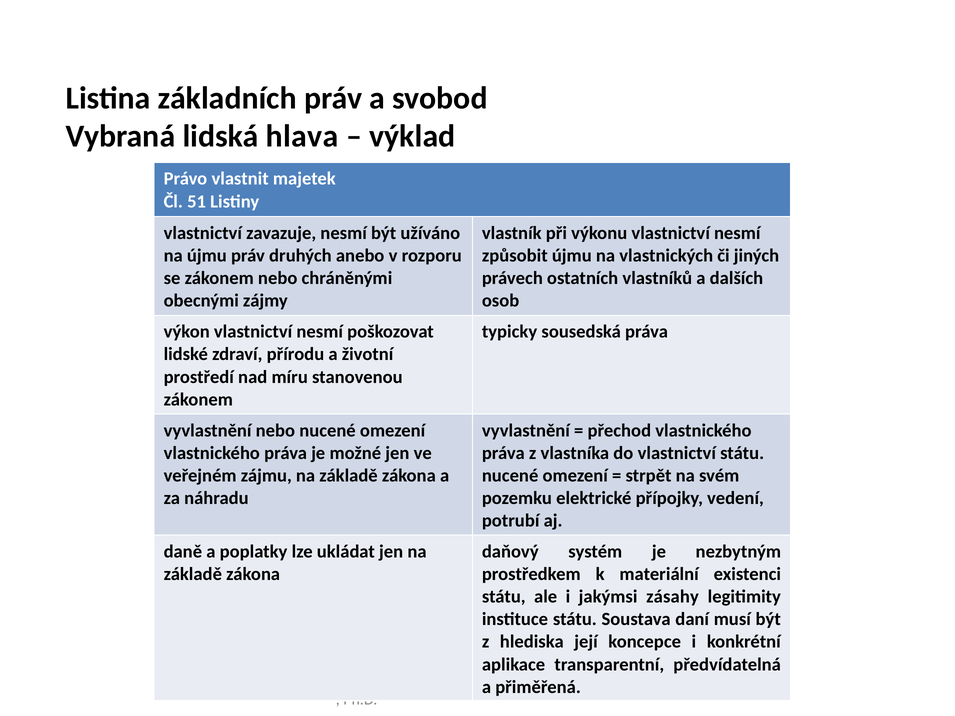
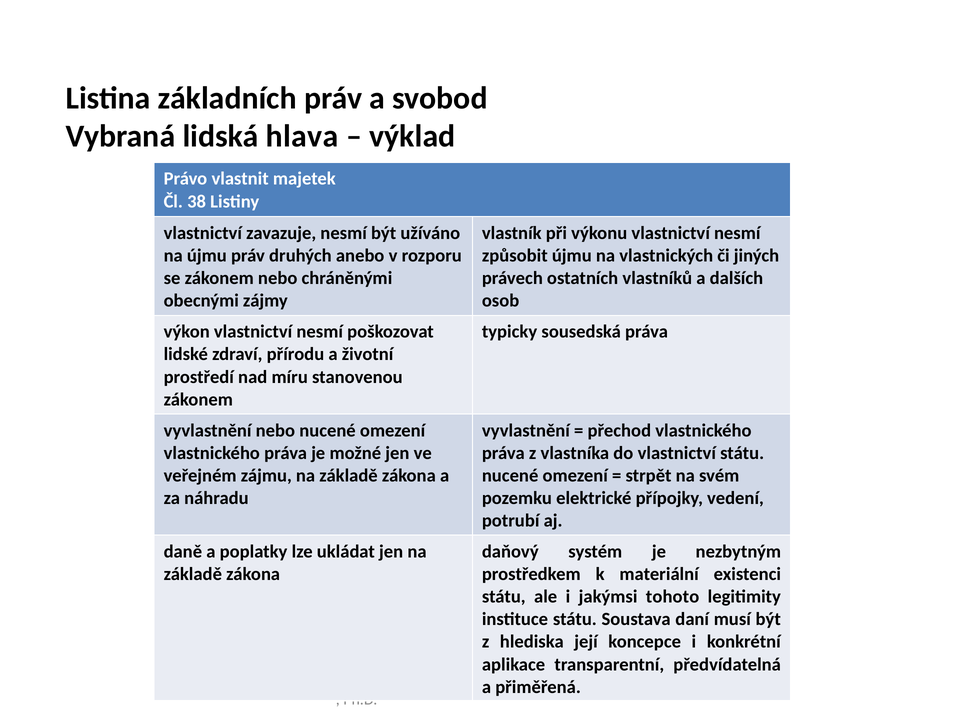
51: 51 -> 38 (197, 201)
zásahy: zásahy -> tohoto (673, 597)
